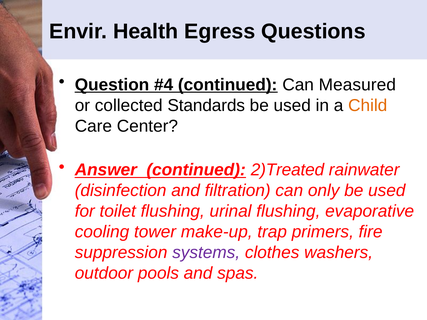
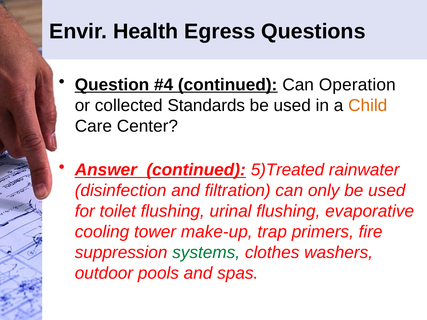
Measured: Measured -> Operation (357, 85)
2)Treated: 2)Treated -> 5)Treated (287, 170)
systems colour: purple -> green (206, 253)
